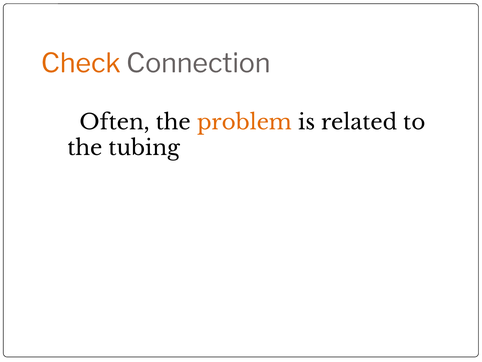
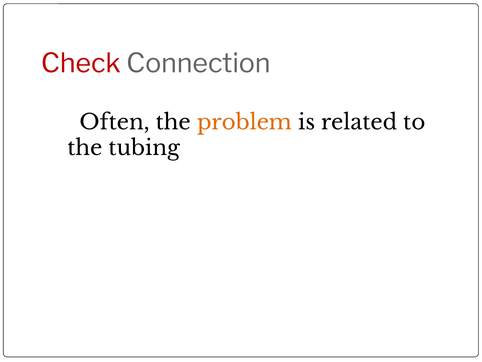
Check colour: orange -> red (81, 63)
